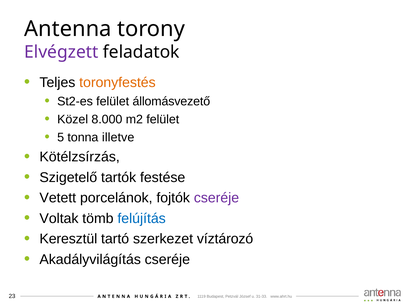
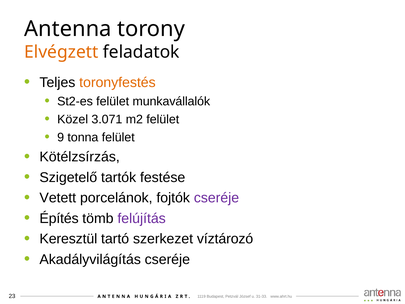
Elvégzett colour: purple -> orange (61, 52)
állomásvezető: állomásvezető -> munkavállalók (171, 101)
8.000: 8.000 -> 3.071 (107, 119)
5: 5 -> 9 (61, 137)
tonna illetve: illetve -> felület (118, 137)
Voltak: Voltak -> Építés (59, 218)
felújítás colour: blue -> purple (142, 218)
